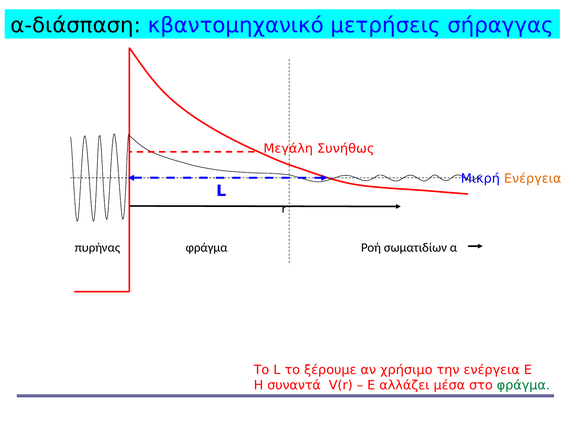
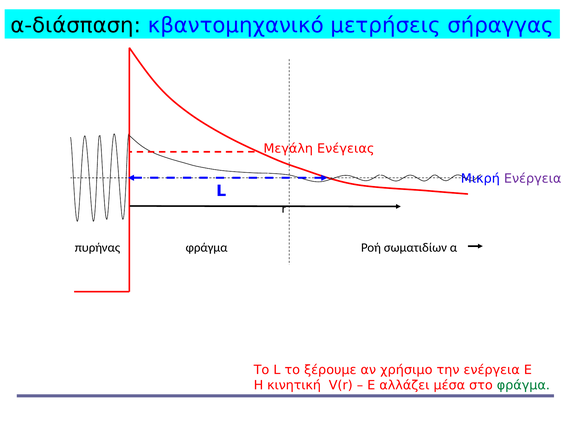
Συνήθως: Συνήθως -> Ενέγειας (346, 149)
Ενέργεια colour: orange -> purple (533, 179)
συναντά: συναντά -> κινητική (294, 385)
